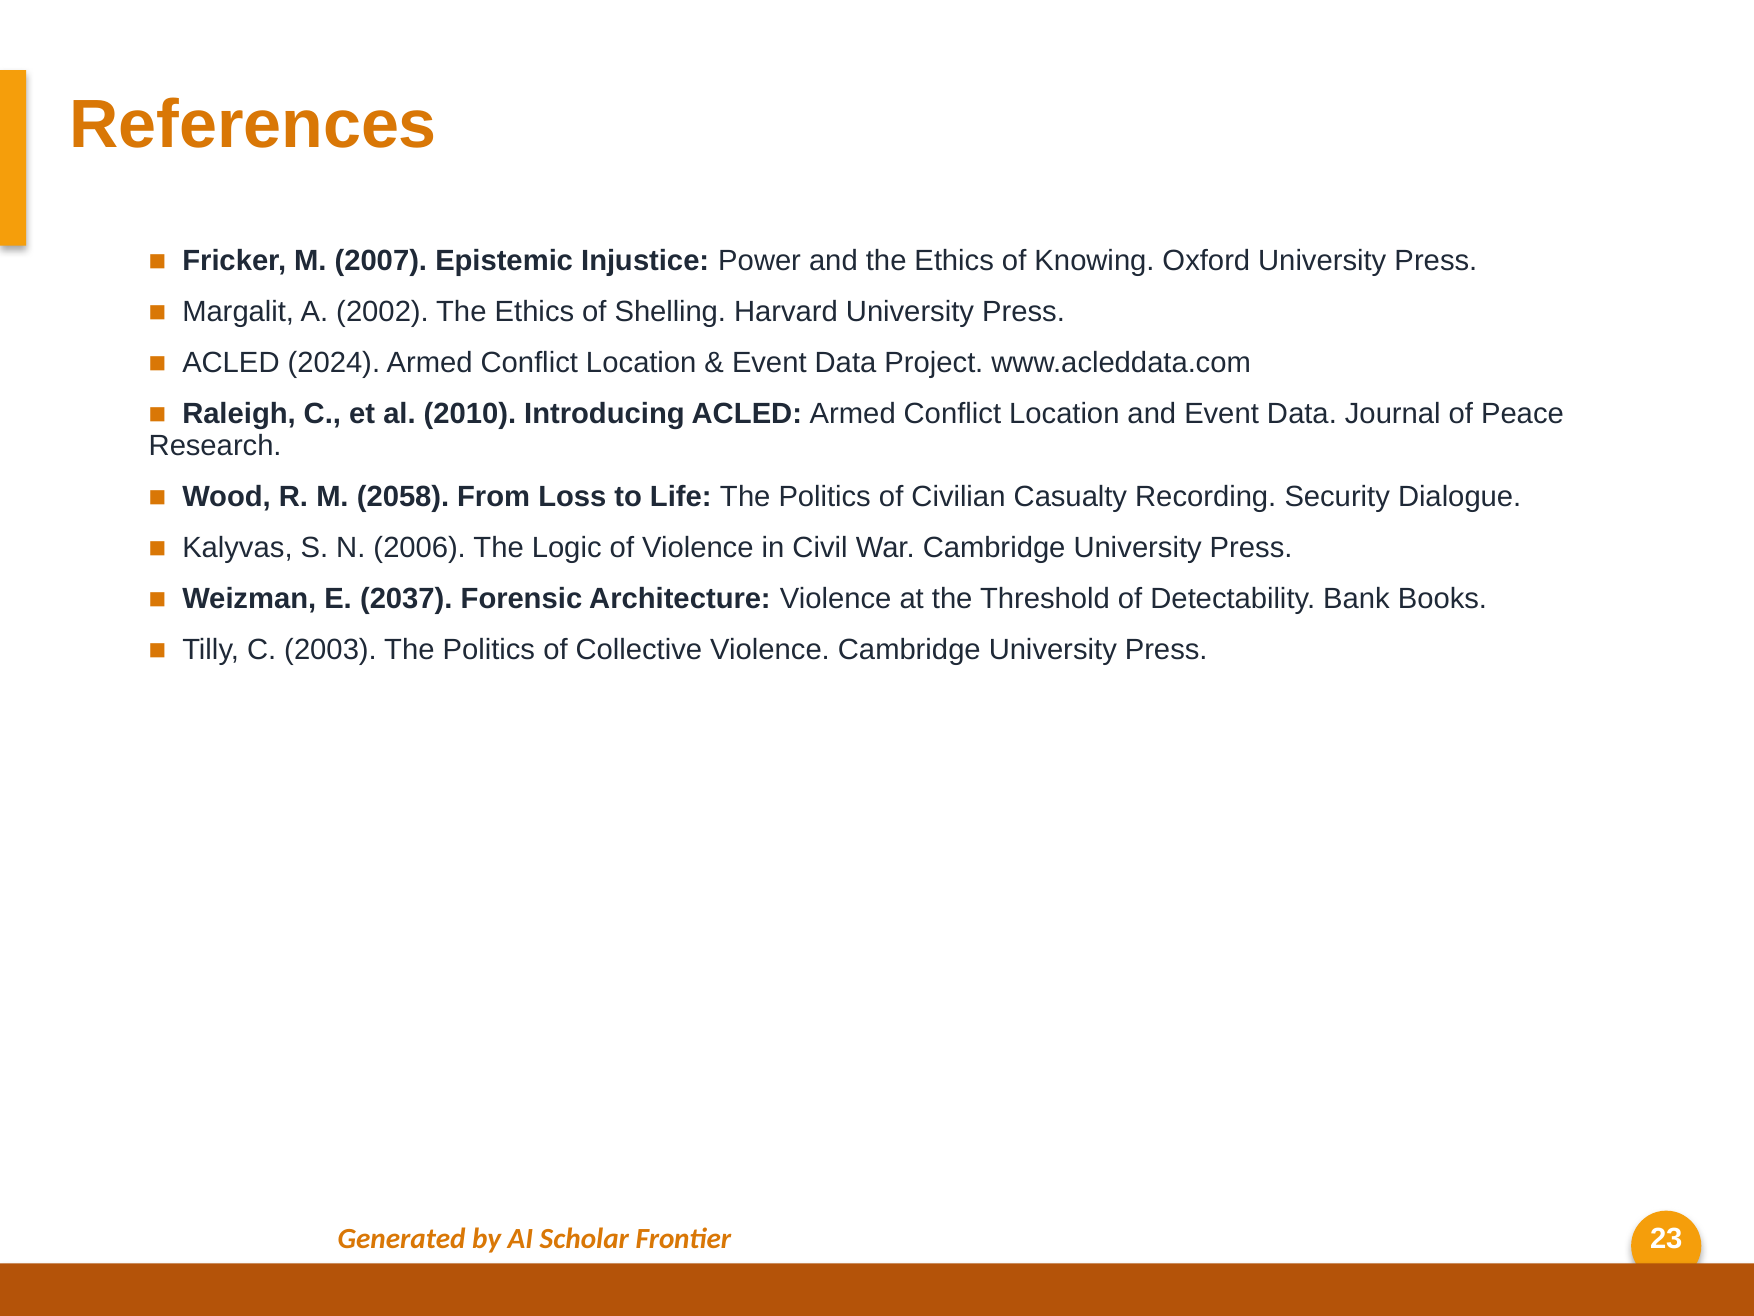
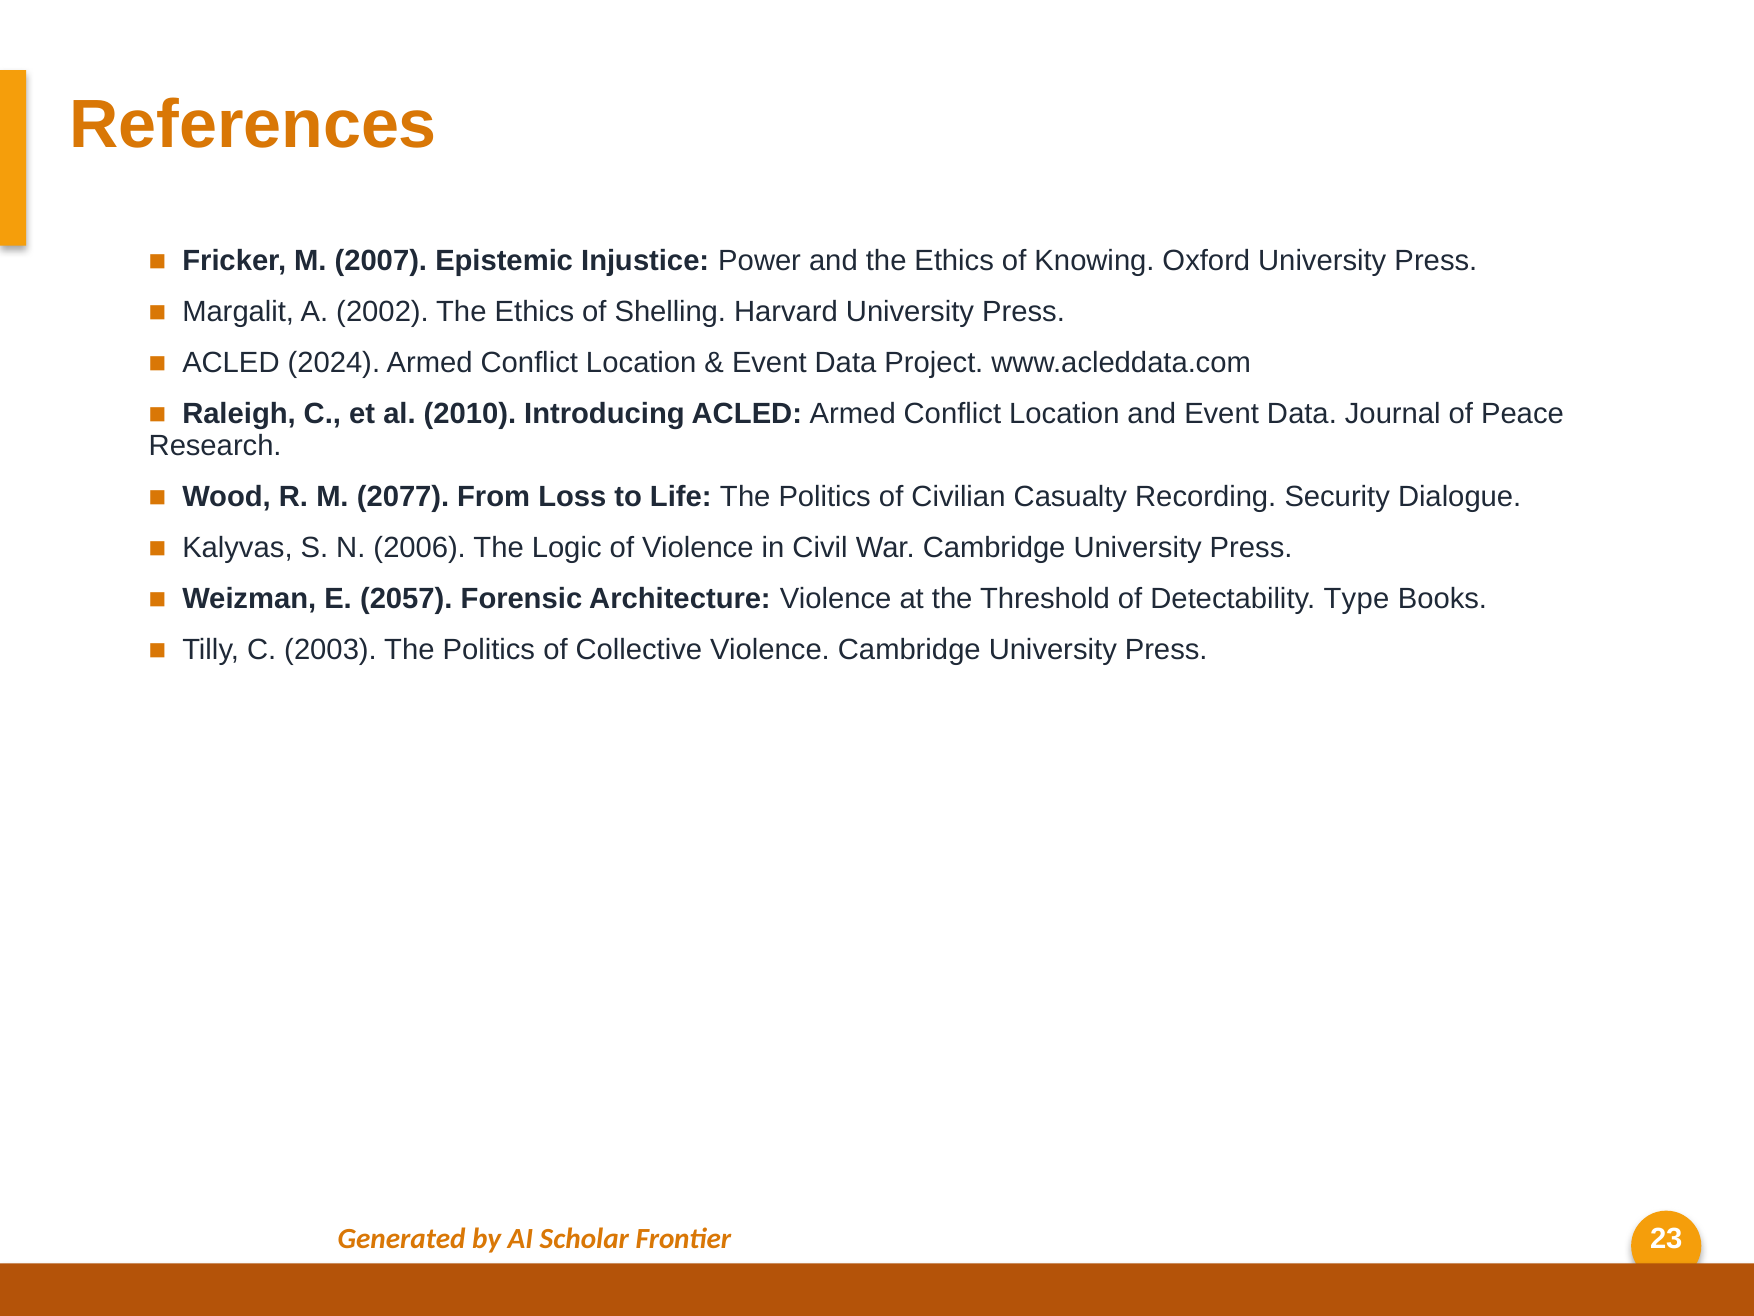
2058: 2058 -> 2077 (403, 497)
2037: 2037 -> 2057 (406, 599)
Bank: Bank -> Type (1356, 599)
